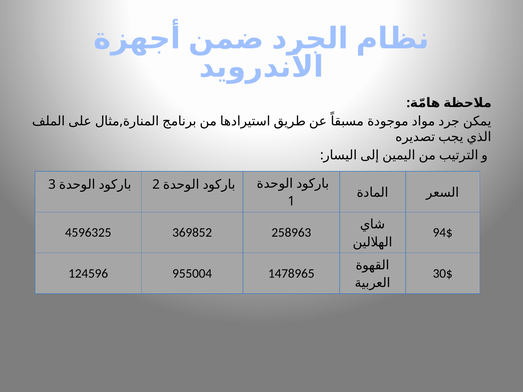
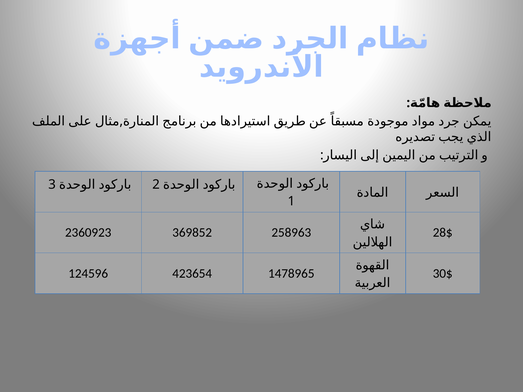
4596325: 4596325 -> 2360923 (88, 233)
94$: 94$ -> 28$ (443, 233)
955004: 955004 -> 423654 (192, 274)
